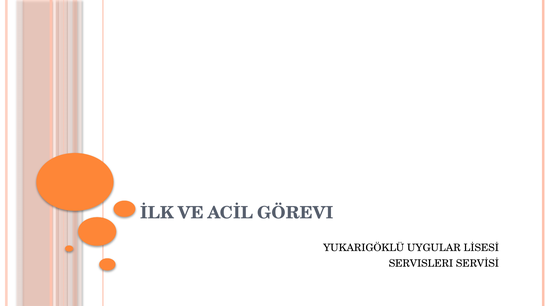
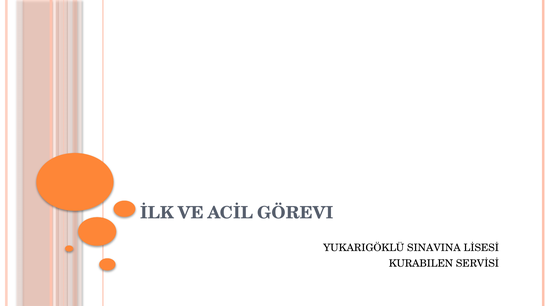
UYGULAR: UYGULAR -> SINAVINA (434, 248)
SERVISLERI: SERVISLERI -> KURABILEN (421, 264)
